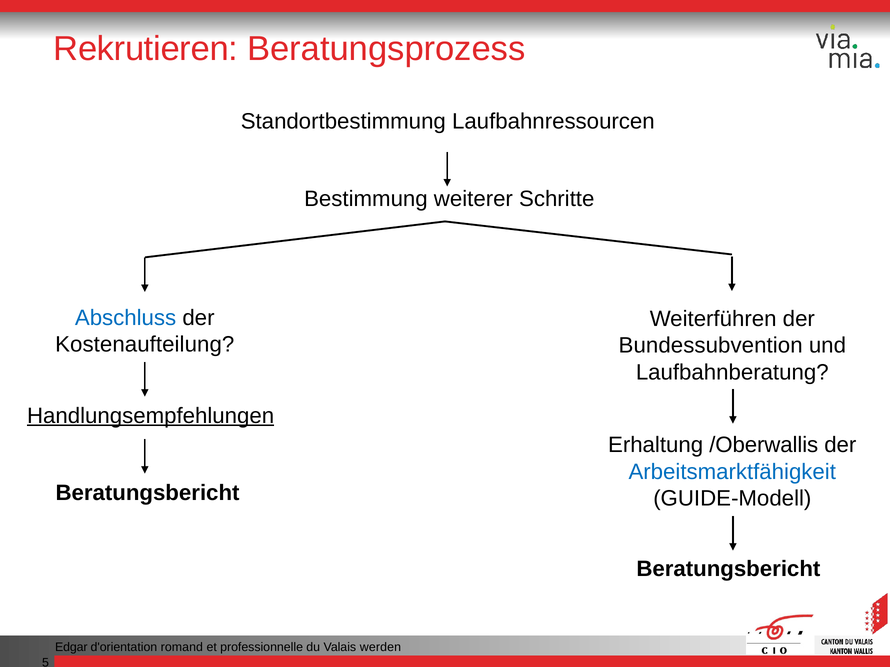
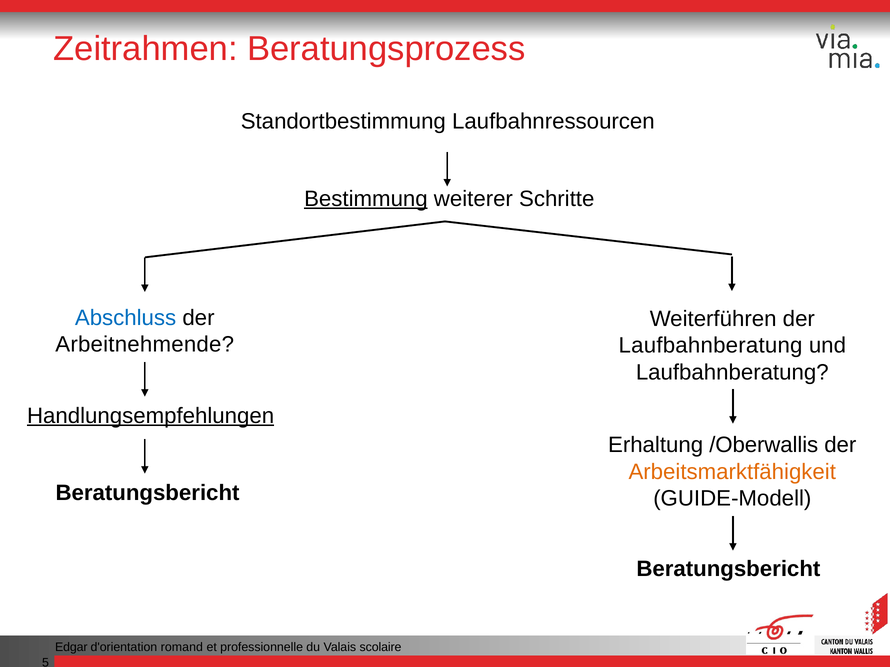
Rekrutieren: Rekrutieren -> Zeitrahmen (146, 49)
Bestimmung underline: none -> present (366, 199)
Kostenaufteilung: Kostenaufteilung -> Arbeitnehmende (145, 345)
Bundessubvention: Bundessubvention -> Laufbahnberatung (711, 346)
Arbeitsmarktfähigkeit colour: blue -> orange (732, 472)
werden: werden -> scolaire (381, 647)
